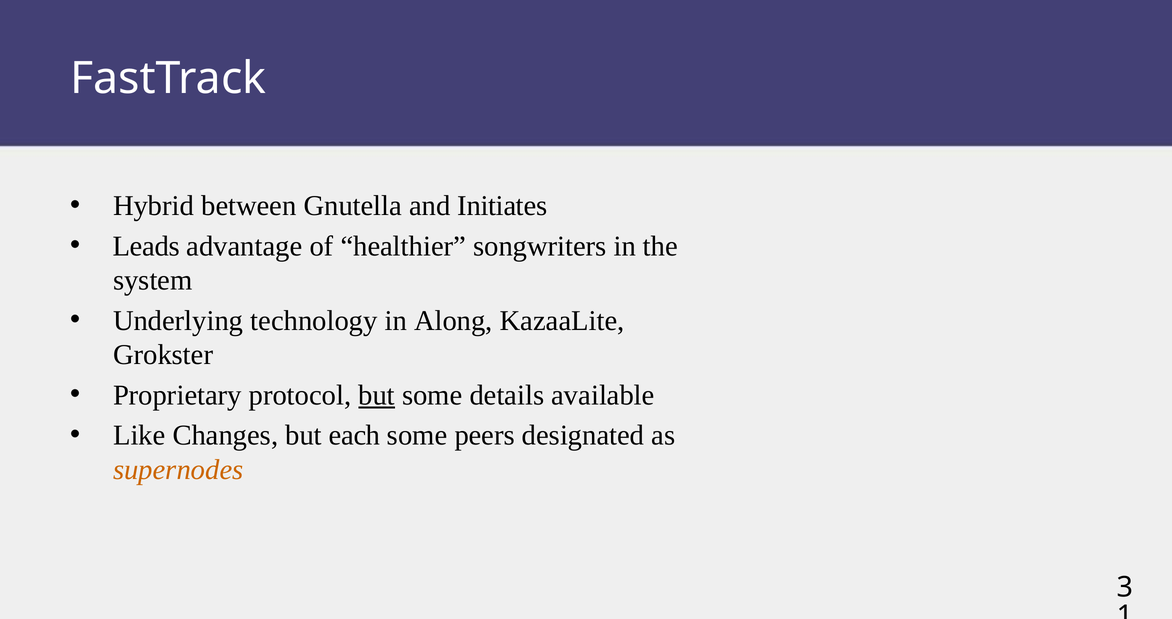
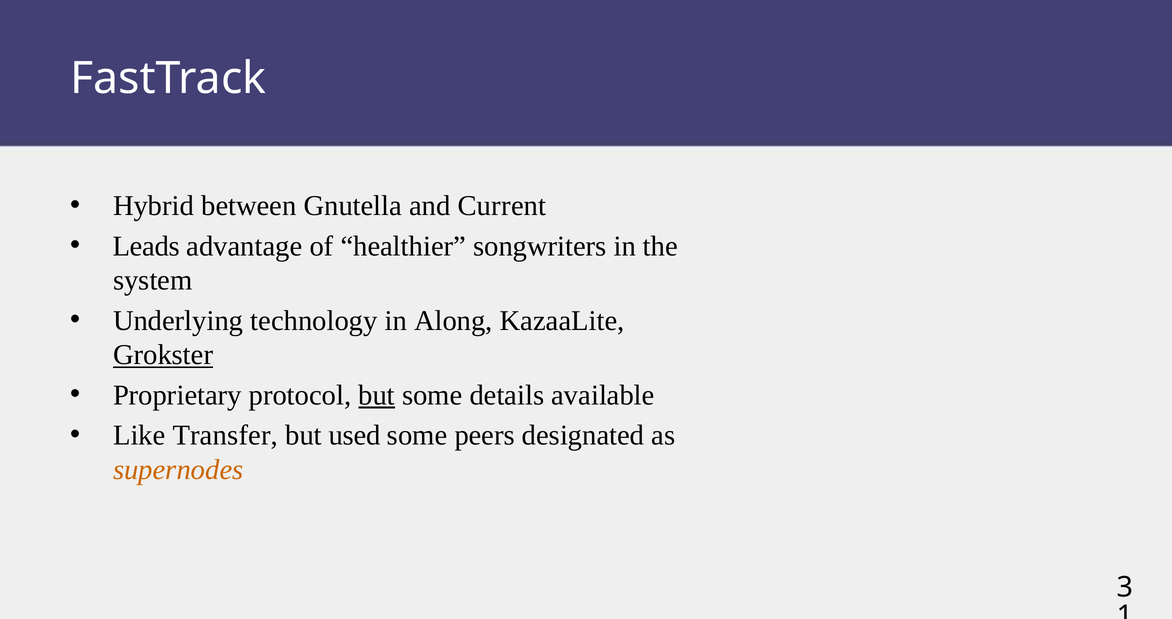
Initiates: Initiates -> Current (502, 206)
Grokster underline: none -> present (163, 355)
Changes: Changes -> Transfer (225, 435)
each: each -> used (355, 435)
